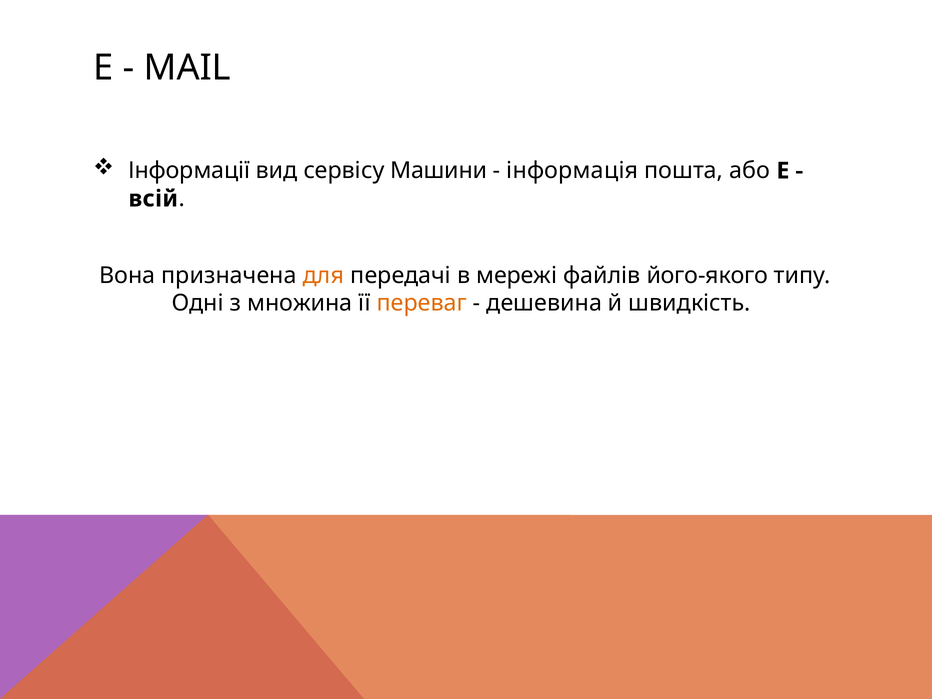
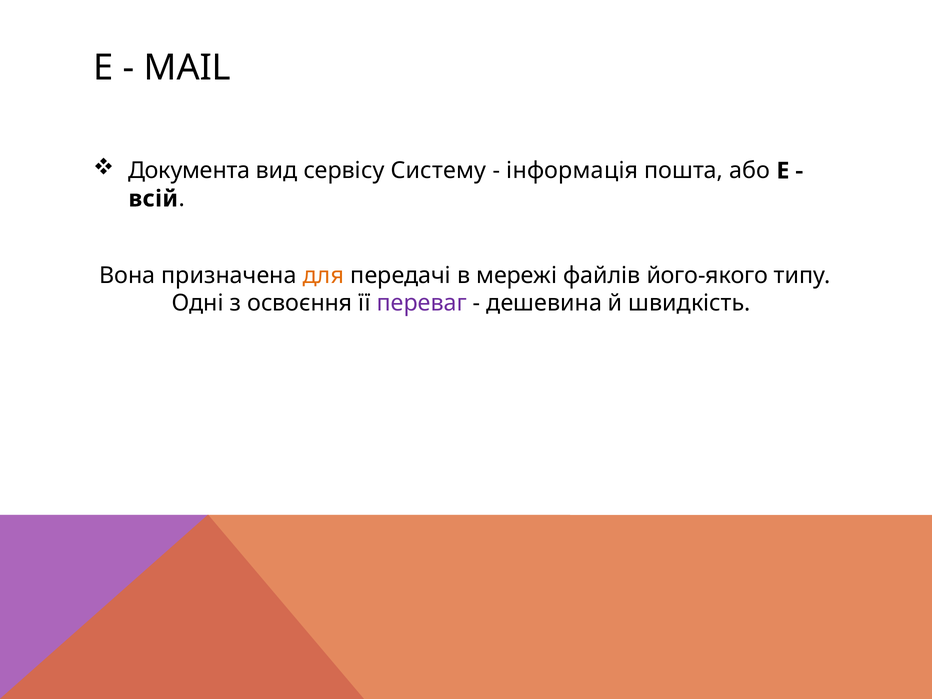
Інформації: Інформації -> Документа (189, 171)
Машини: Машини -> Систему (438, 171)
множина: множина -> освоєння (300, 303)
переваг colour: orange -> purple (422, 303)
